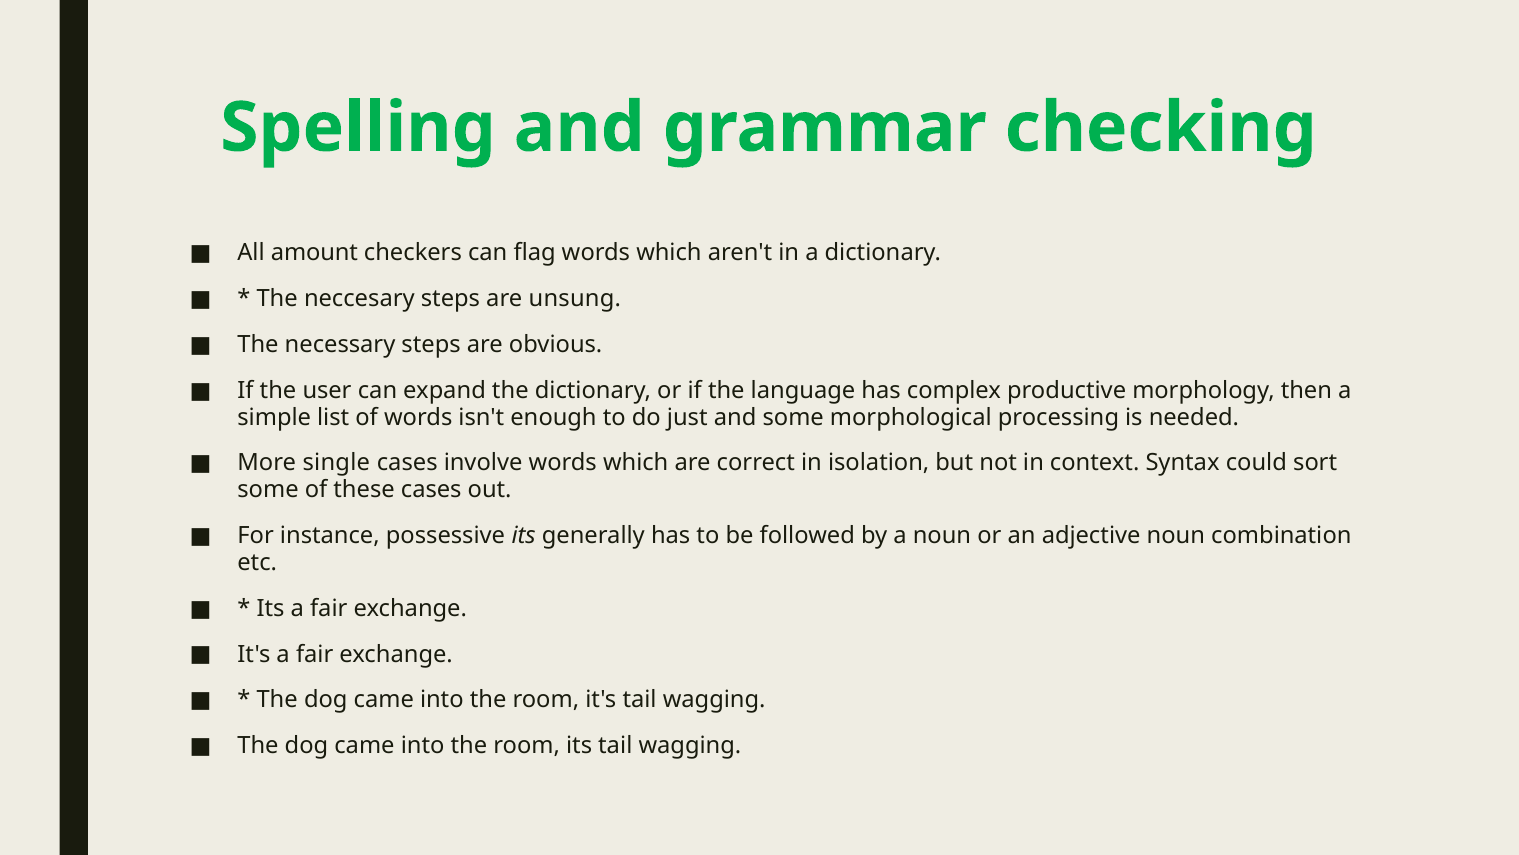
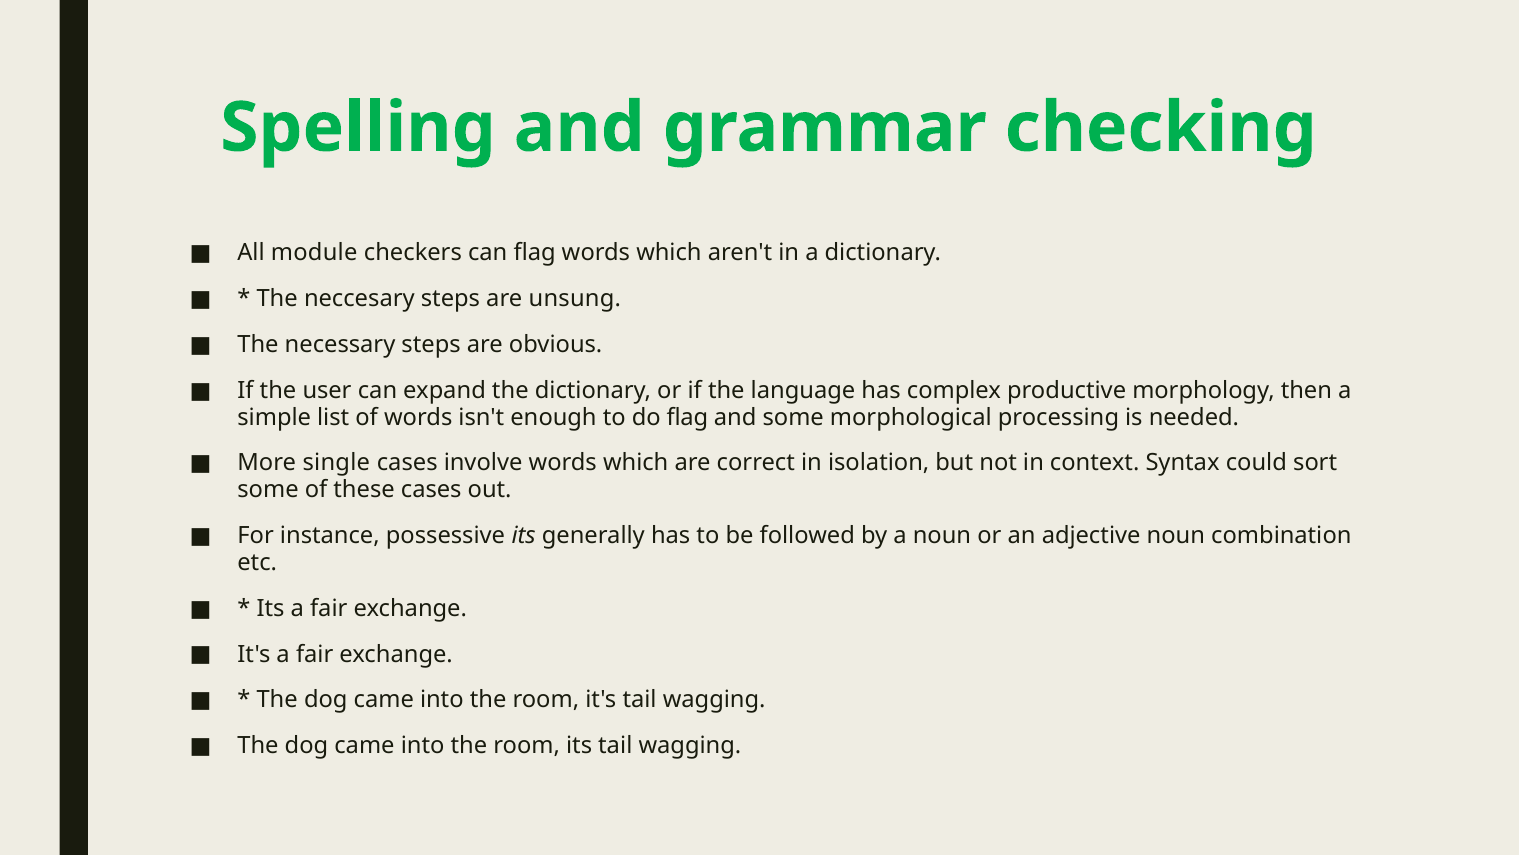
amount: amount -> module (314, 253)
do just: just -> flag (687, 417)
